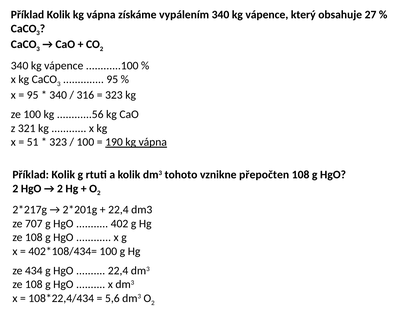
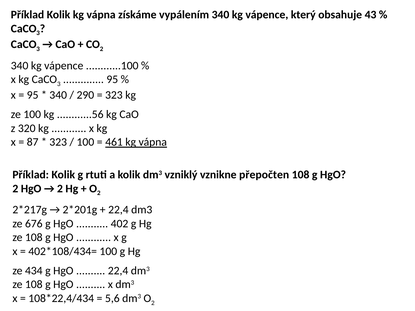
27: 27 -> 43 (371, 15)
316: 316 -> 290 (85, 95)
321: 321 -> 320 (27, 128)
51: 51 -> 87 (33, 142)
190: 190 -> 461 (114, 142)
tohoto: tohoto -> vzniklý (181, 175)
707: 707 -> 676 (34, 224)
